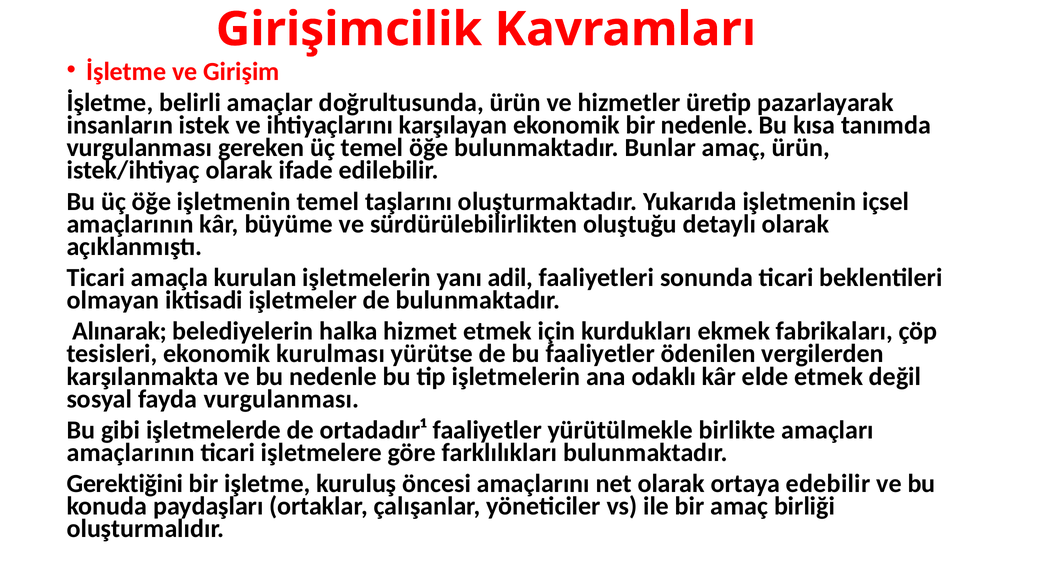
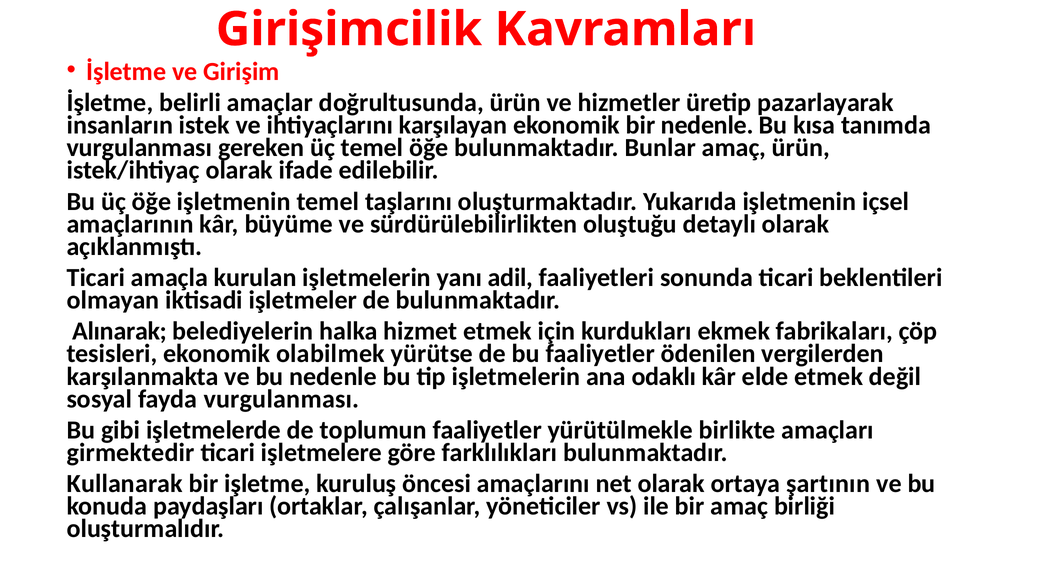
kurulması: kurulması -> olabilmek (330, 354)
ortadadır¹: ortadadır¹ -> toplumun (373, 430)
amaçlarının: amaçlarının -> girmektedir (131, 453)
Gerektiğini: Gerektiğini -> Kullanarak (125, 484)
edebilir: edebilir -> şartının (828, 484)
